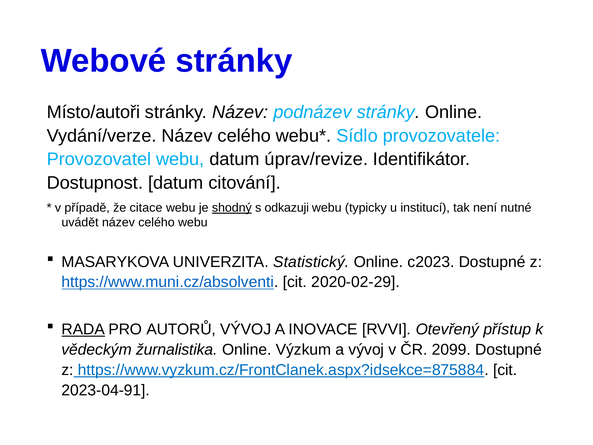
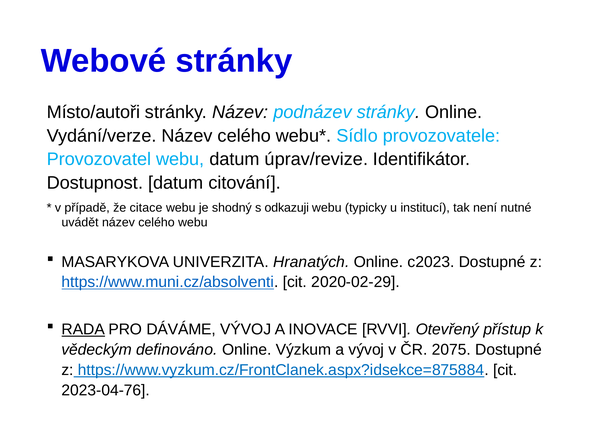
shodný underline: present -> none (232, 208)
Statistický: Statistický -> Hranatých (311, 262)
AUTORŮ: AUTORŮ -> DÁVÁME (181, 329)
žurnalistika: žurnalistika -> definováno (177, 349)
2099: 2099 -> 2075 (451, 349)
2023-04-91: 2023-04-91 -> 2023-04-76 (106, 390)
